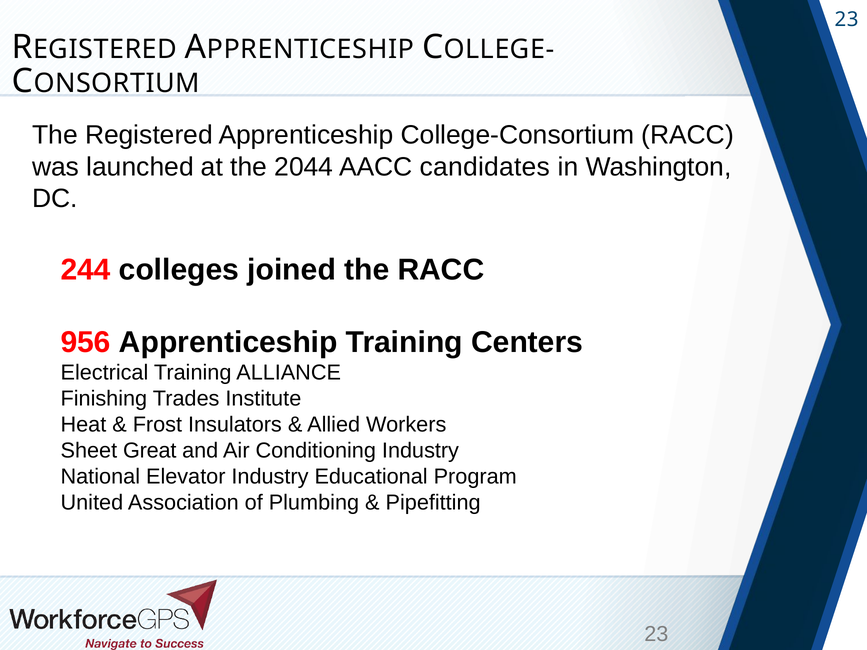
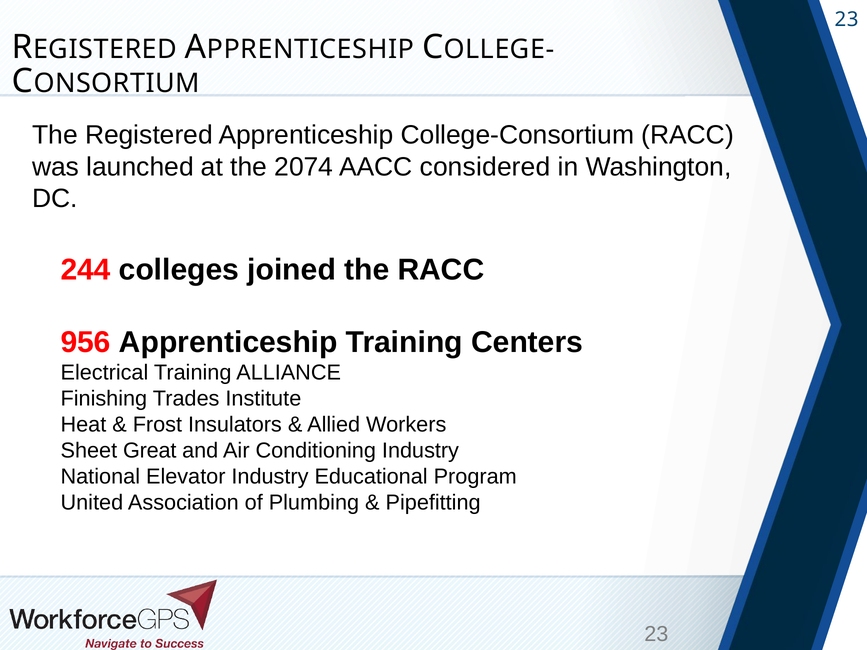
2044: 2044 -> 2074 (304, 167)
candidates: candidates -> considered (485, 167)
